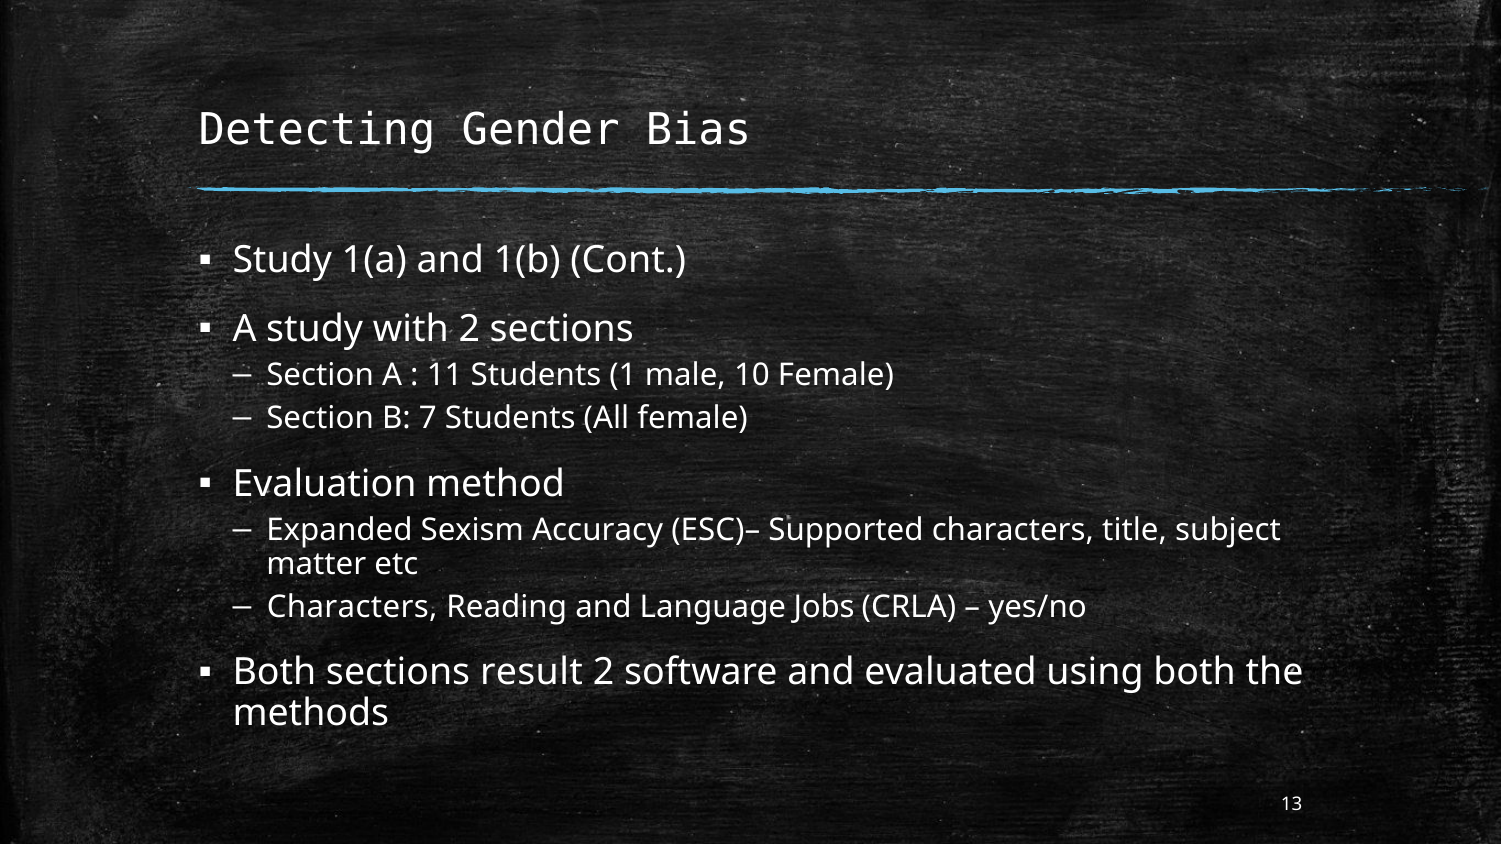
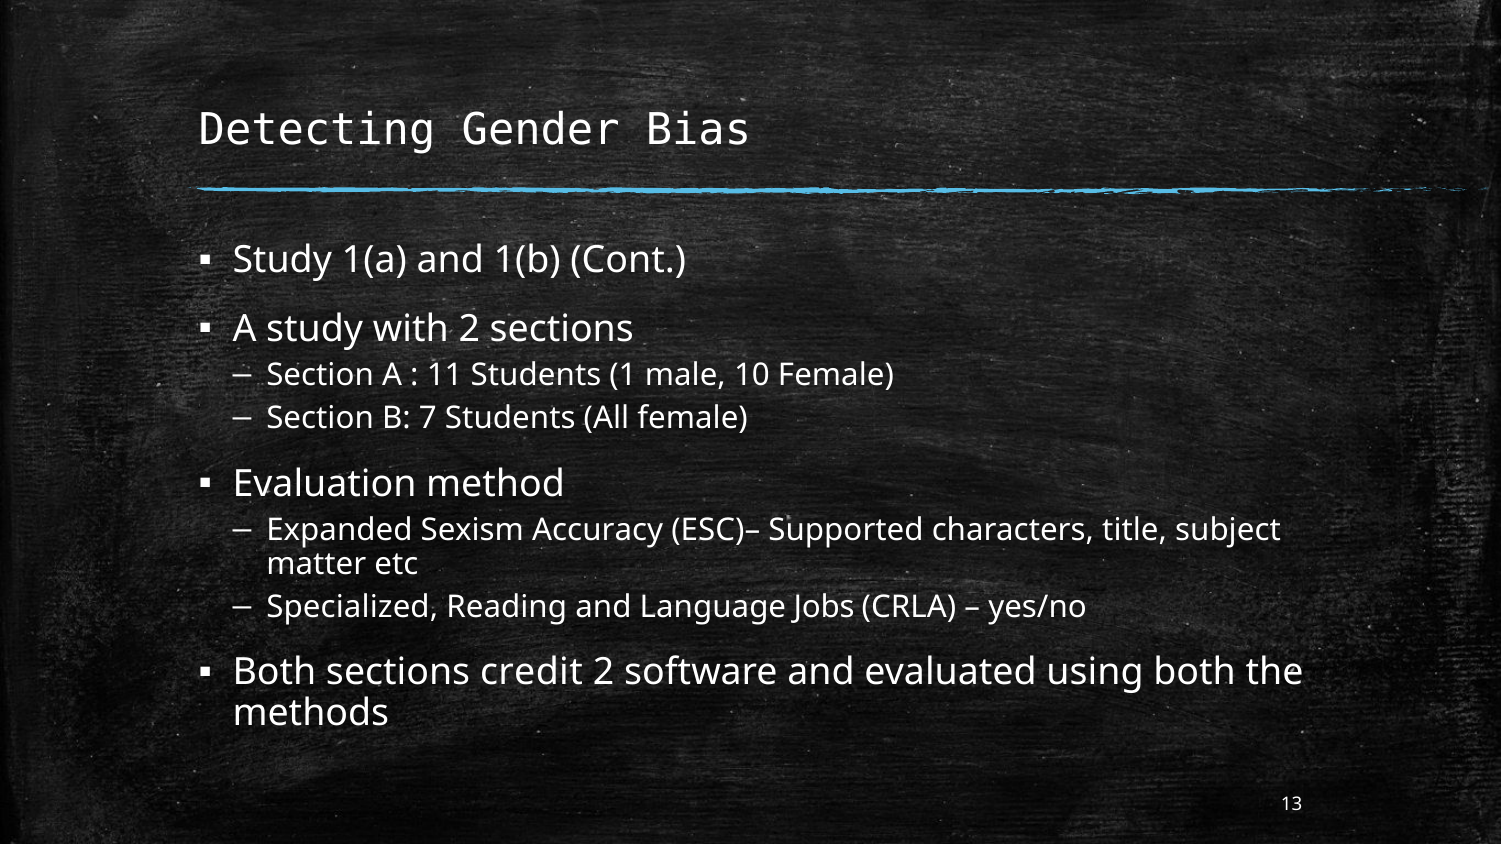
Characters: Characters -> Specialized (352, 608)
result: result -> credit (531, 673)
